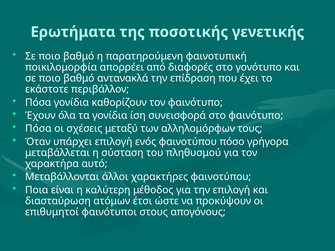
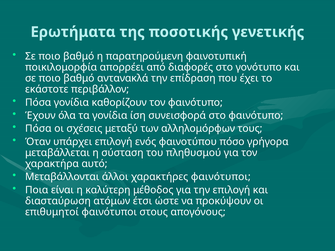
χαρακτήρες φαινοτύπου: φαινοτύπου -> φαινότυποι (221, 177)
